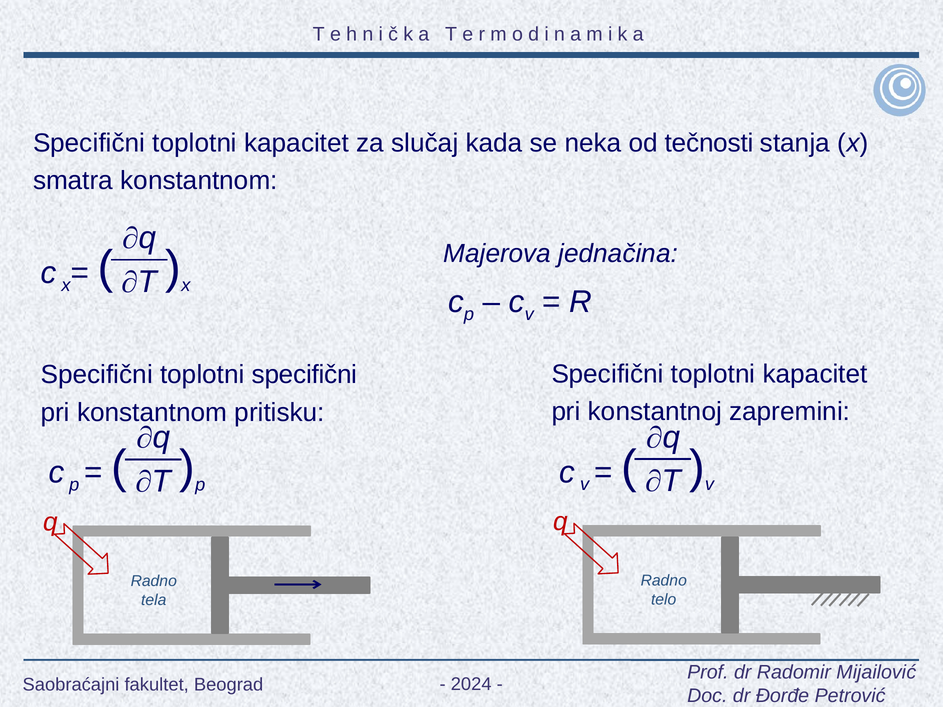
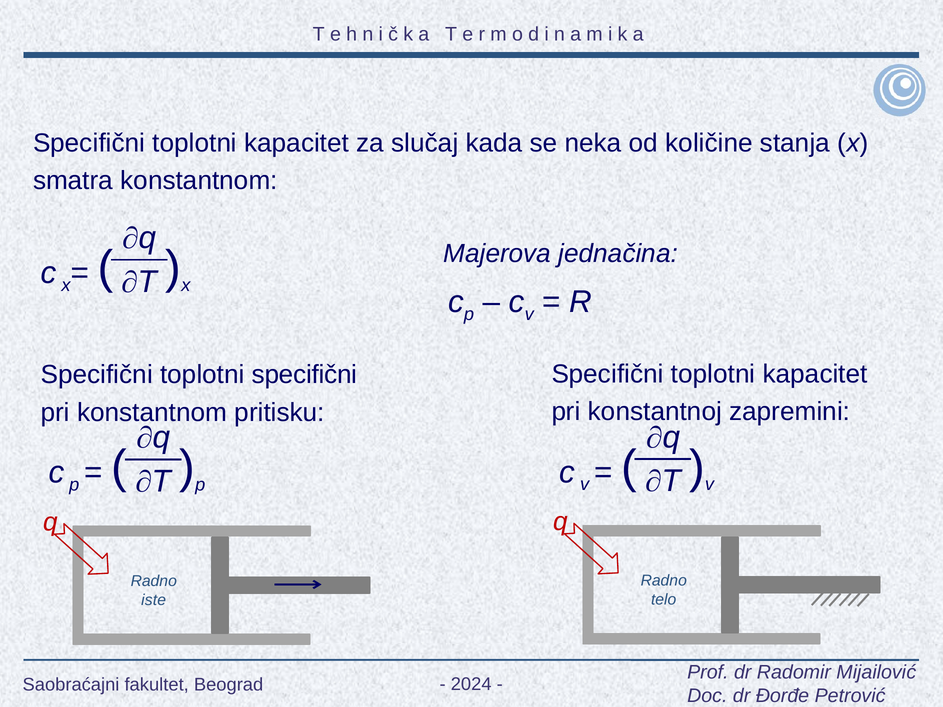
tečnosti: tečnosti -> količine (709, 143)
tela: tela -> iste (154, 600)
